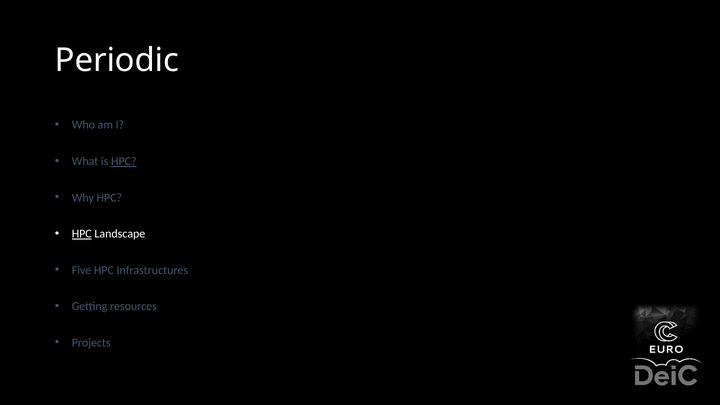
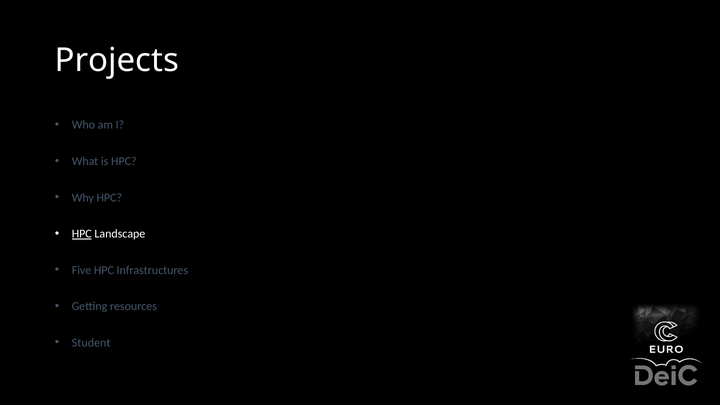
Periodic: Periodic -> Projects (117, 60)
HPC underline: present -> none (124, 161)
Projects: Projects -> Student (91, 343)
